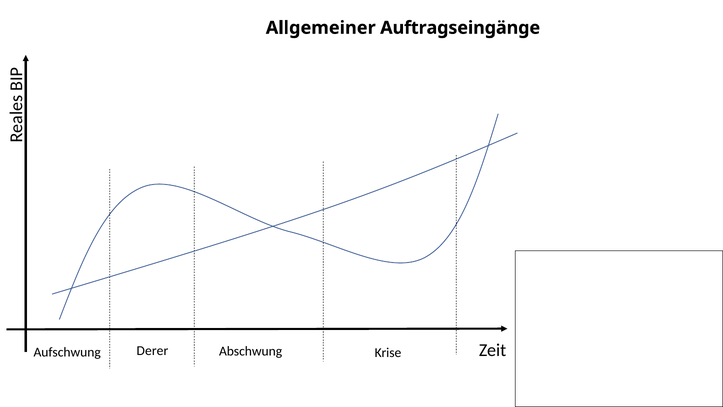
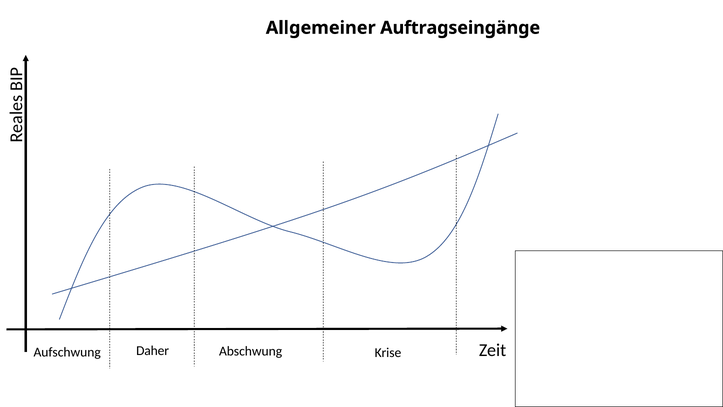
Derer: Derer -> Daher (153, 351)
